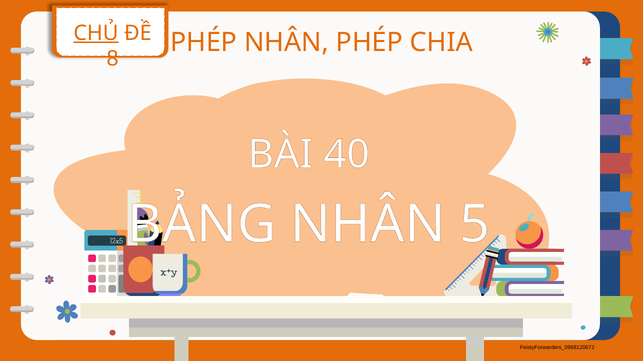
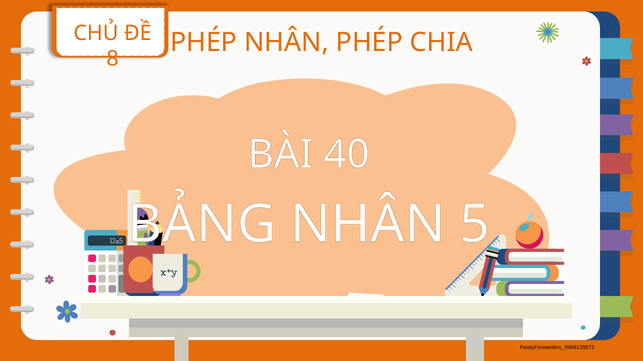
CHỦ underline: present -> none (96, 33)
